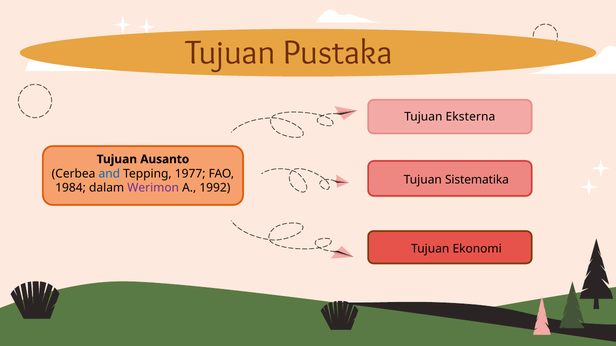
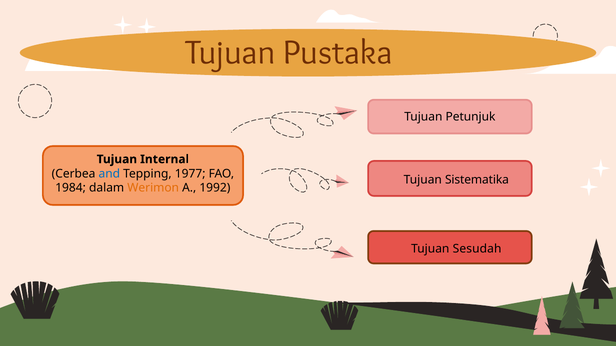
Eksterna: Eksterna -> Petunjuk (471, 117)
Ausanto: Ausanto -> Internal (165, 159)
Werimon colour: purple -> orange (153, 188)
Ekonomi: Ekonomi -> Sesudah (477, 249)
